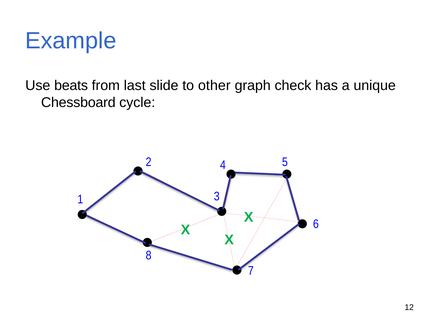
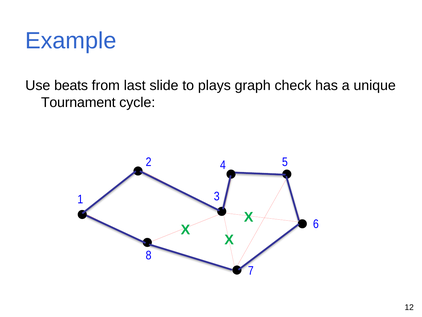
other: other -> plays (214, 85)
Chessboard: Chessboard -> Tournament (78, 102)
